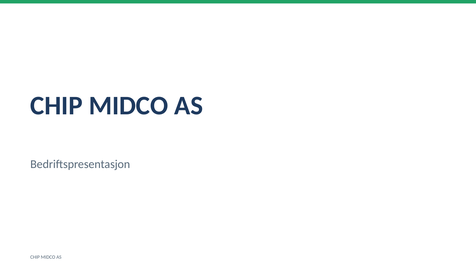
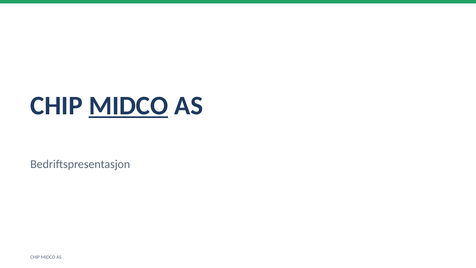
MIDCO underline: none -> present (128, 106)
